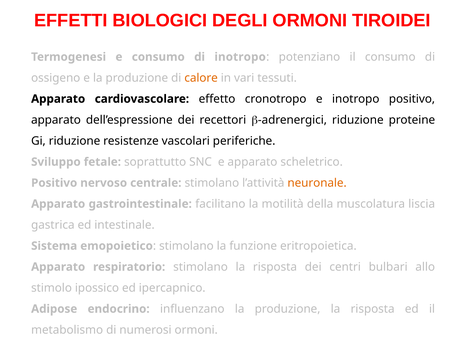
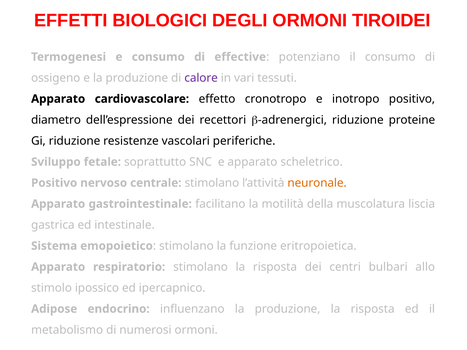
di inotropo: inotropo -> effective (240, 57)
calore colour: orange -> purple (201, 78)
apparato: apparato -> diametro (56, 120)
